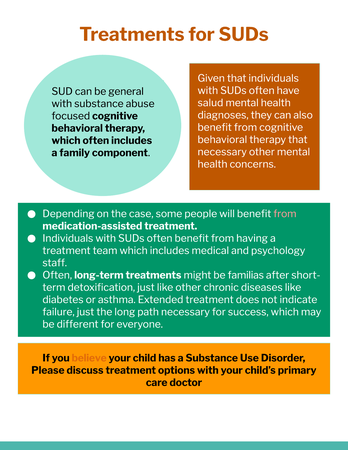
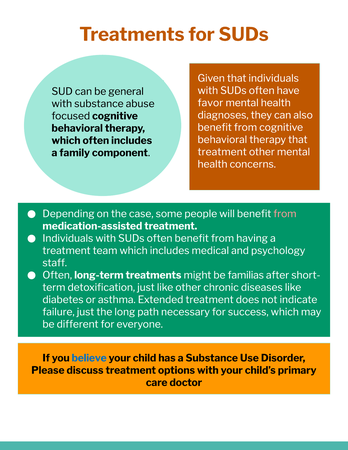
salud: salud -> favor (210, 103)
necessary: necessary -> treatment (222, 152)
believe colour: orange -> blue (89, 358)
